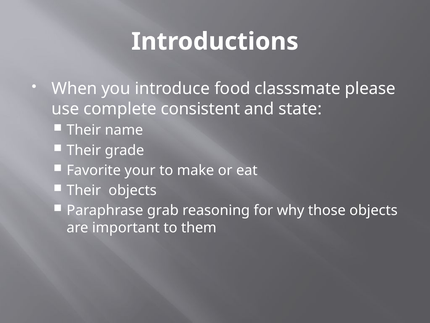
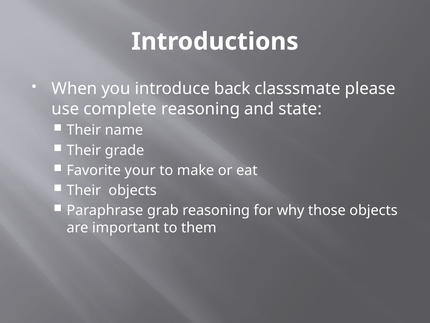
food: food -> back (232, 89)
complete consistent: consistent -> reasoning (201, 109)
